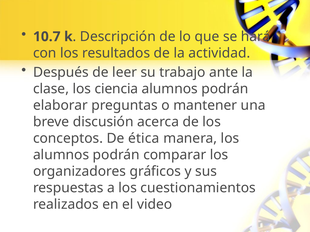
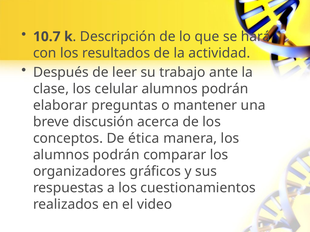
ciencia: ciencia -> celular (116, 89)
